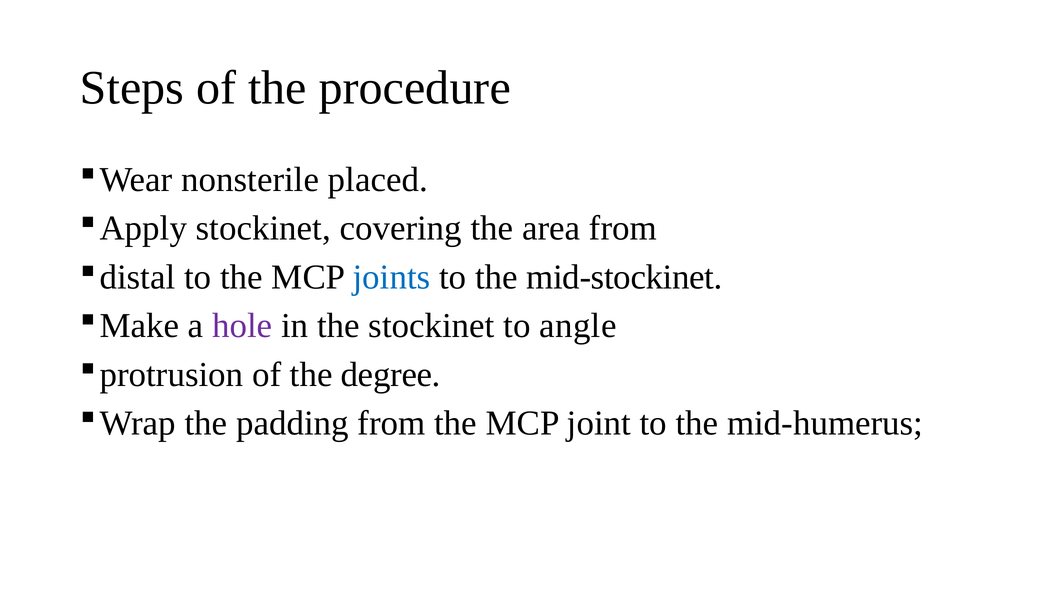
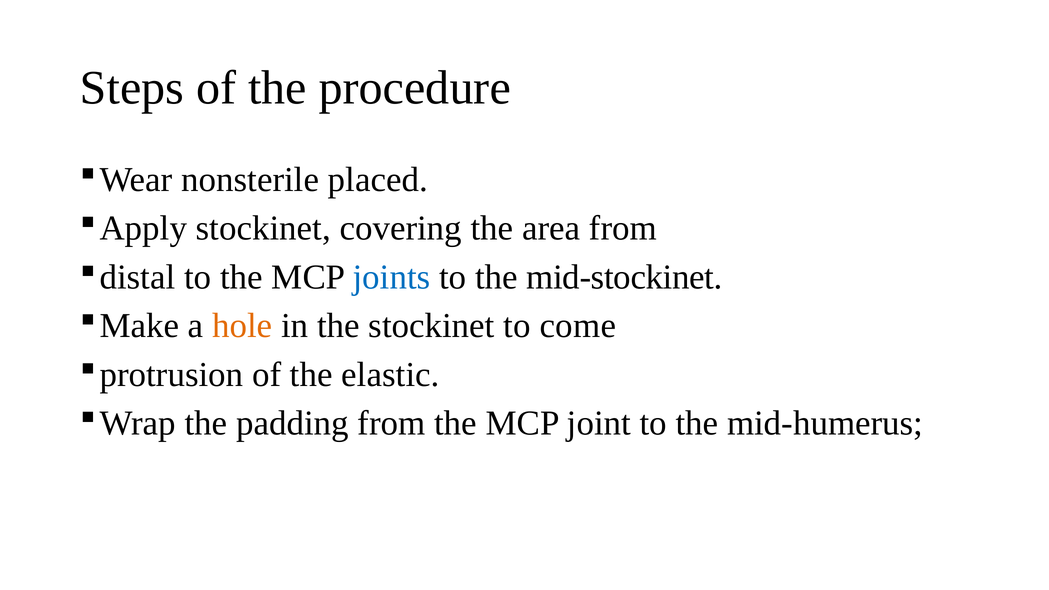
hole colour: purple -> orange (242, 326)
angle: angle -> come (578, 326)
degree: degree -> elastic (390, 375)
